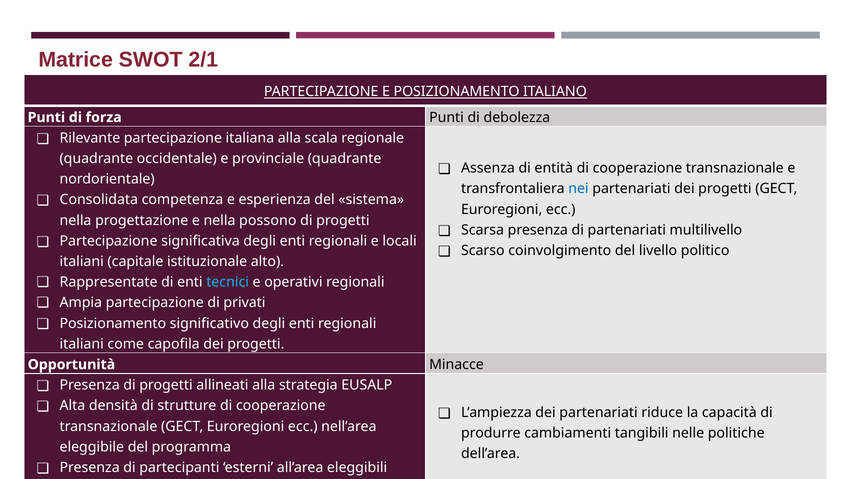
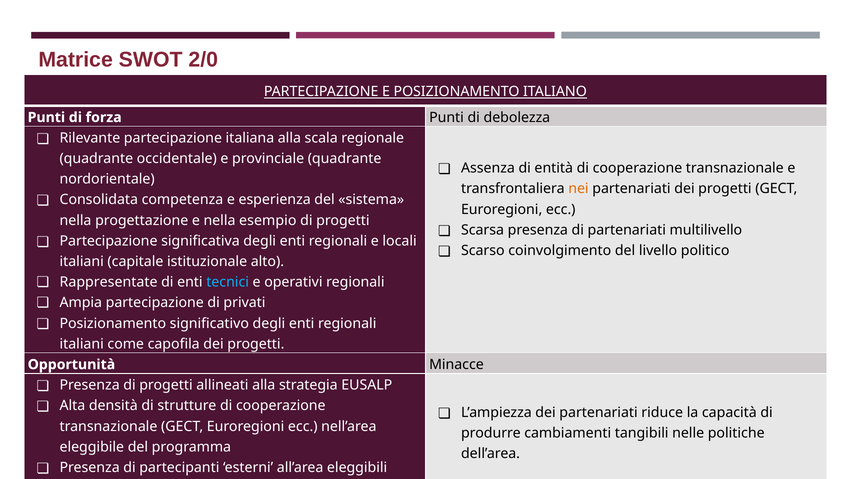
2/1: 2/1 -> 2/0 (203, 60)
nei colour: blue -> orange (578, 189)
possono: possono -> esempio (268, 220)
